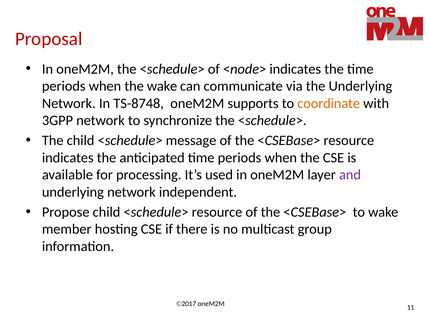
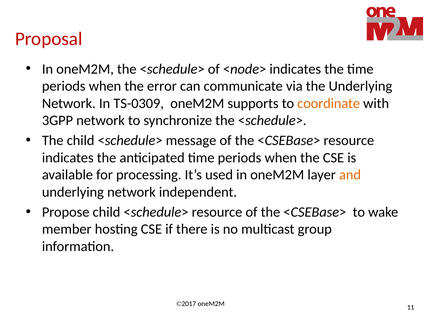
the wake: wake -> error (162, 86)
TS-8748: TS-8748 -> TS-0309 (139, 103)
and colour: purple -> orange (350, 175)
